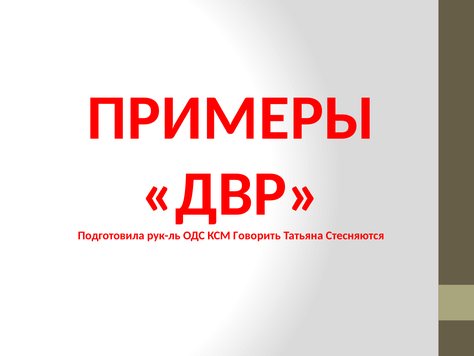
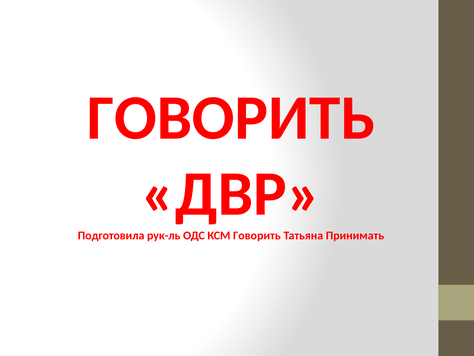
ПРИМЕРЫ: ПРИМЕРЫ -> ГОВОРИТЬ (231, 118)
Стесняются: Стесняются -> Принимать (355, 235)
